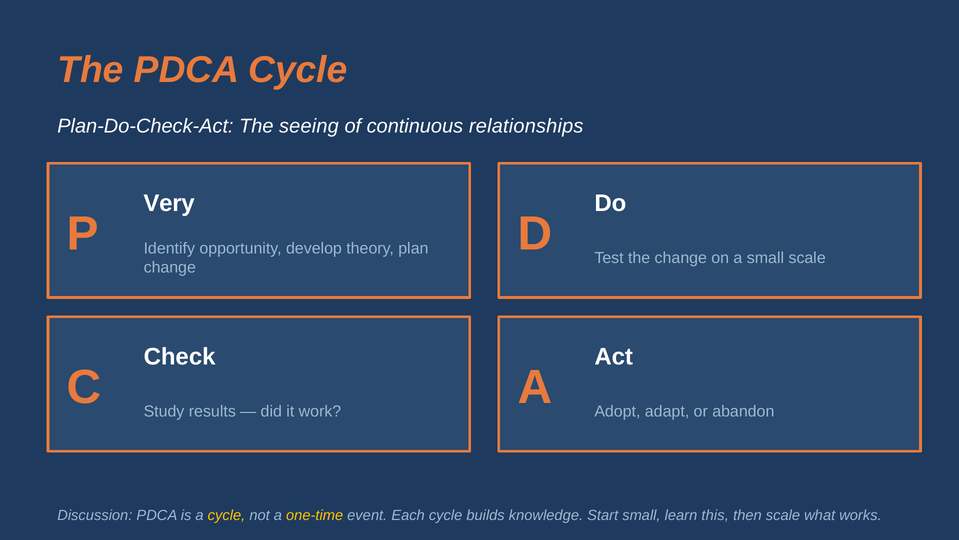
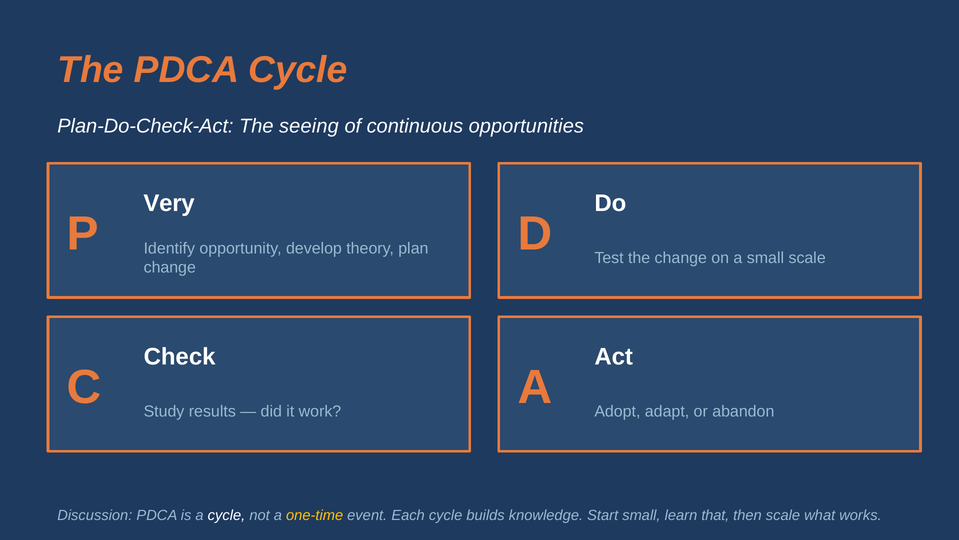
relationships: relationships -> opportunities (526, 126)
cycle colour: yellow -> white (227, 515)
this: this -> that (715, 515)
